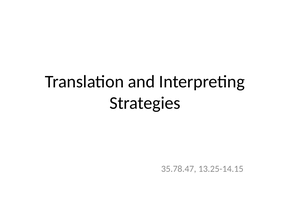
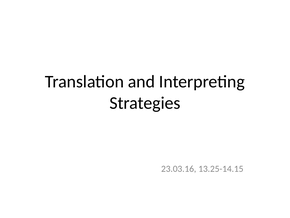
35.78.47: 35.78.47 -> 23.03.16 (179, 169)
